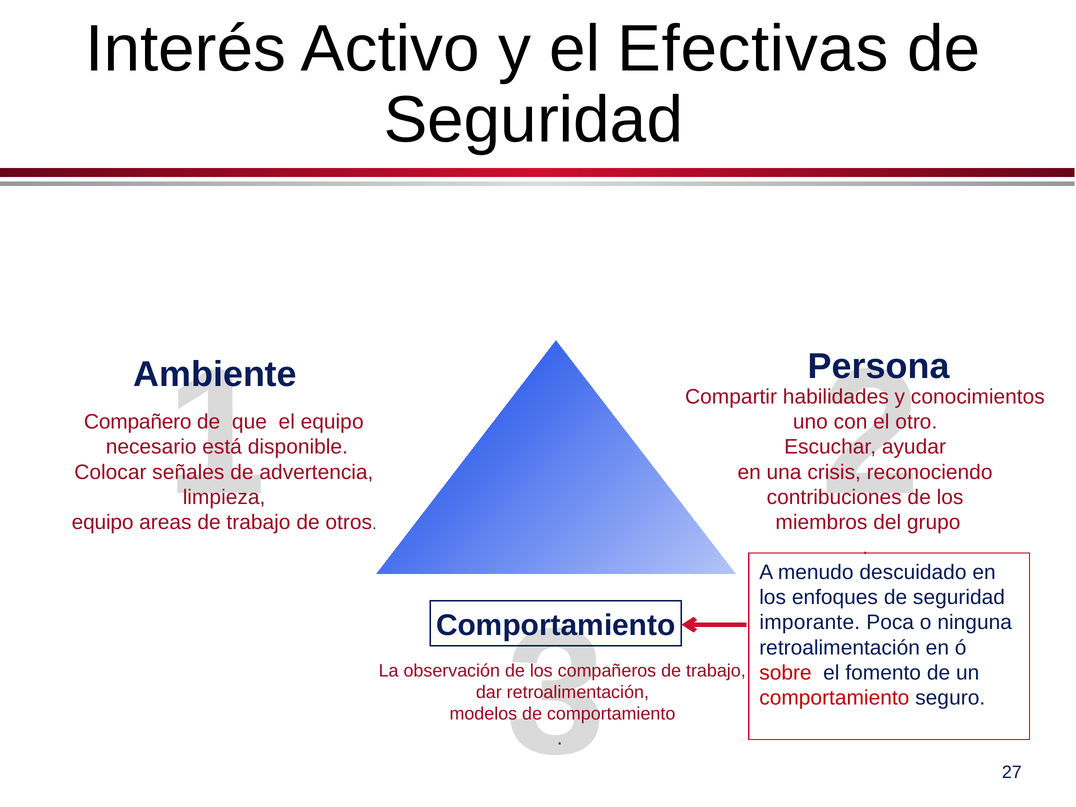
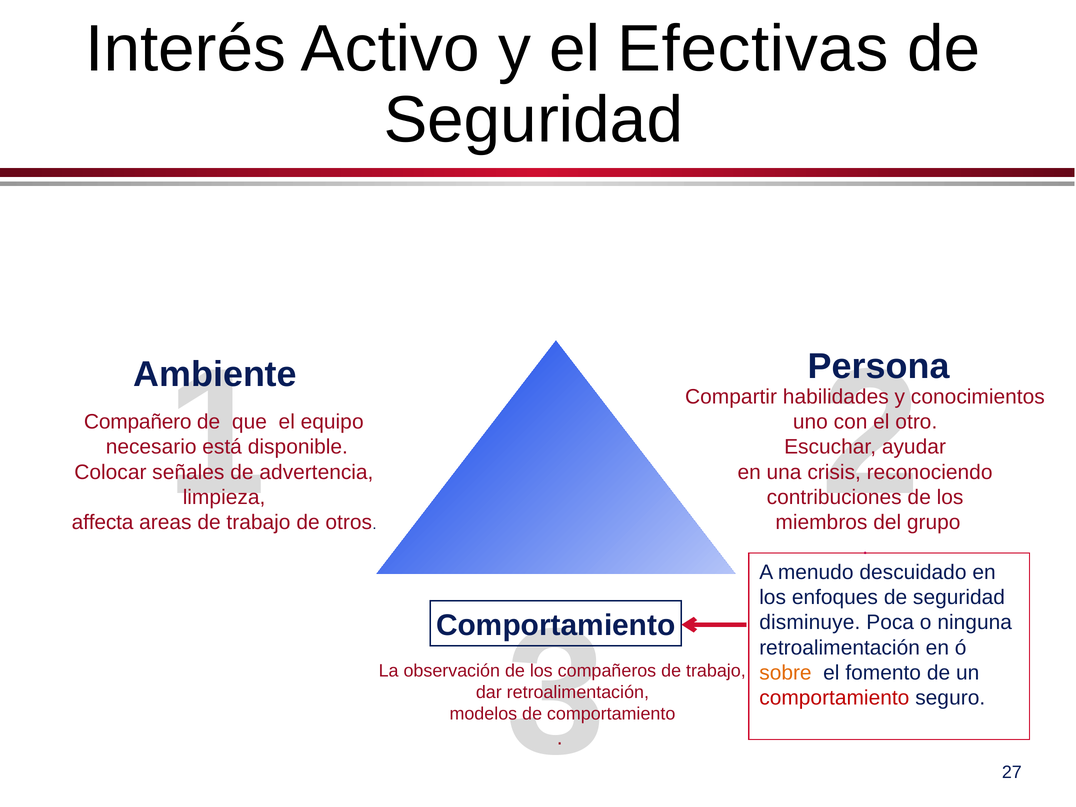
equipo: equipo -> affecta (103, 522)
imporante: imporante -> disminuye (810, 623)
sobre colour: red -> orange (785, 673)
